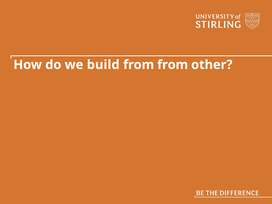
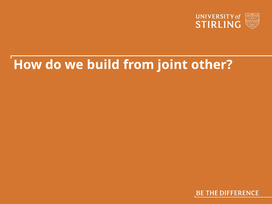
from from: from -> joint (173, 65)
